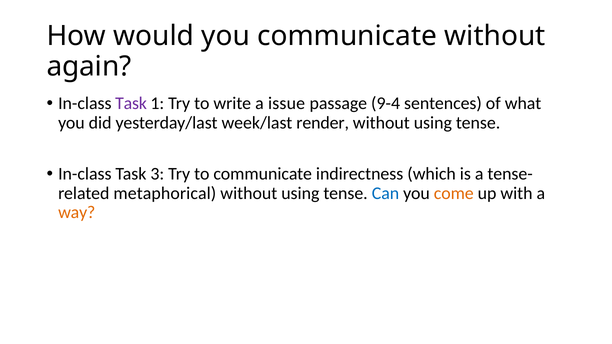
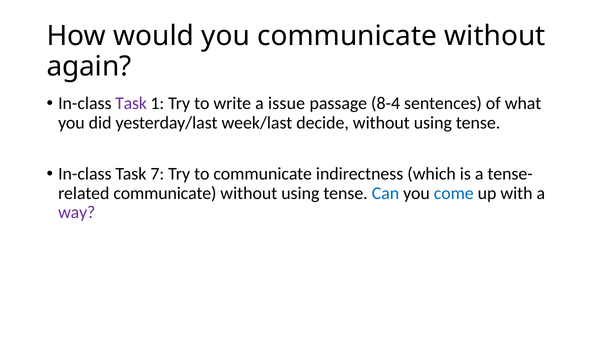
9-4: 9-4 -> 8-4 (386, 103)
render: render -> decide (323, 123)
3: 3 -> 7 (157, 174)
metaphorical: metaphorical -> communicate (165, 193)
come colour: orange -> blue (454, 193)
way colour: orange -> purple (77, 213)
